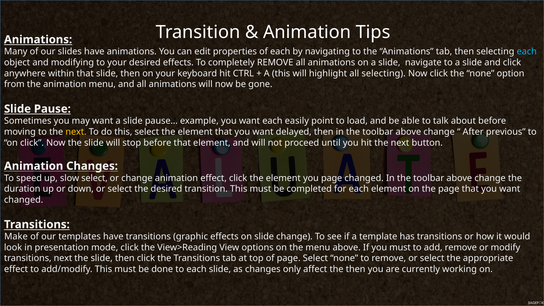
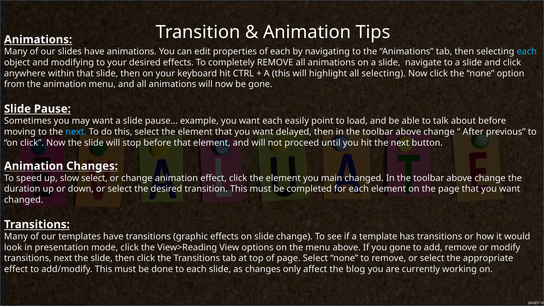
next colour: yellow -> light blue (76, 132)
you page: page -> main (332, 178)
Make: Make -> Many (16, 237)
you must: must -> gone (400, 247)
the then: then -> blog (356, 269)
